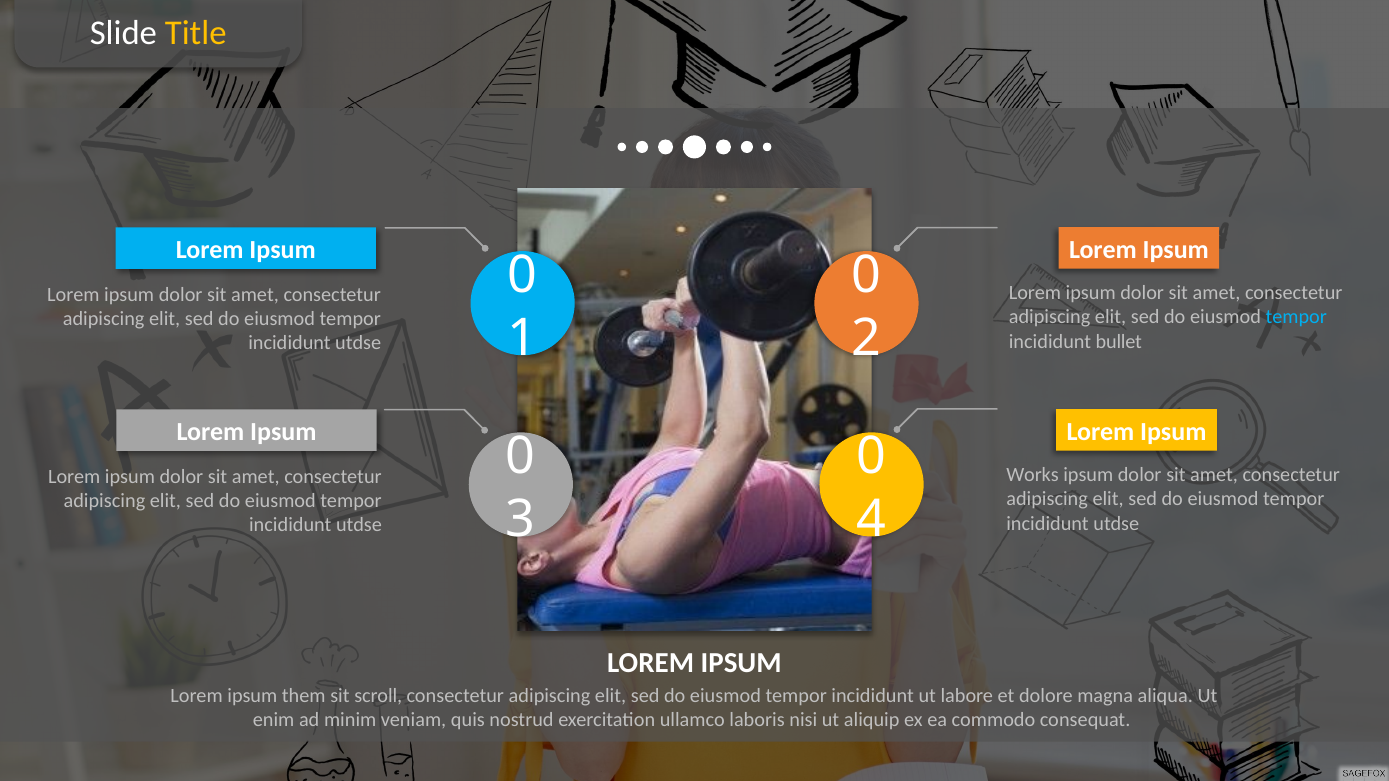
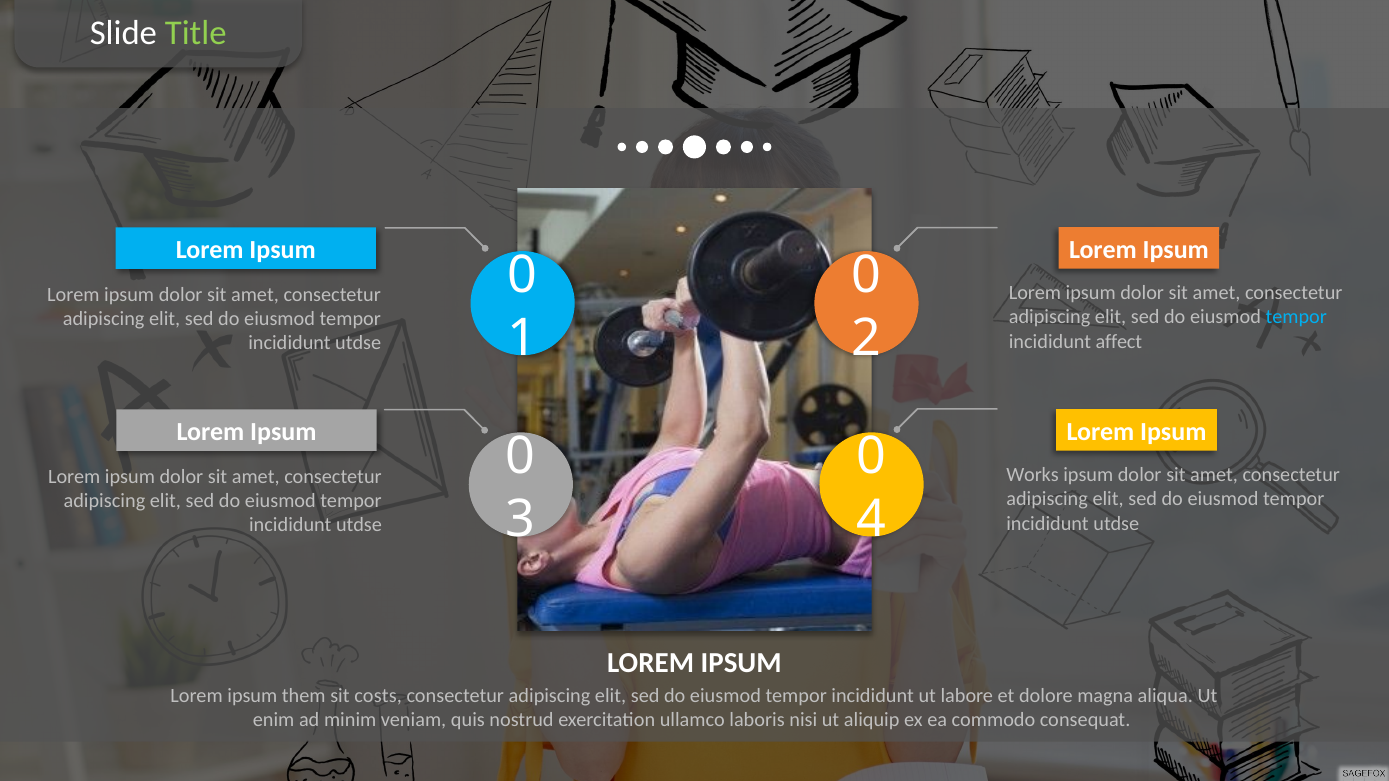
Title colour: yellow -> light green (196, 33)
bullet: bullet -> affect (1119, 342)
scroll: scroll -> costs (378, 696)
